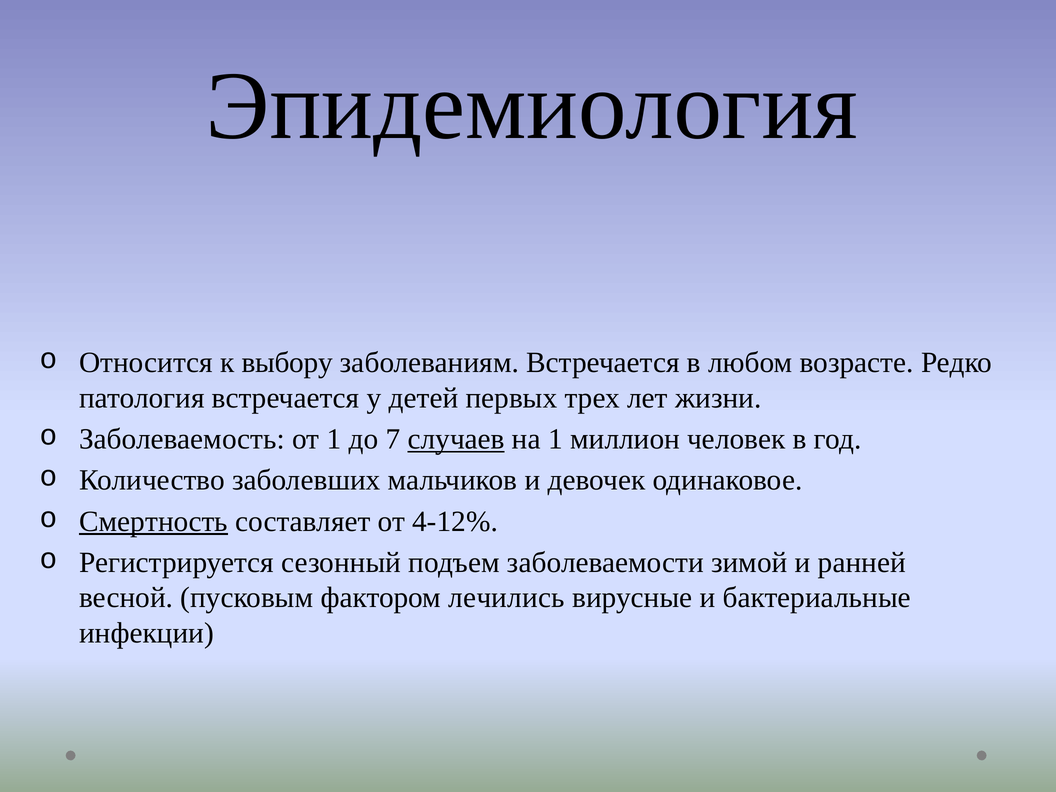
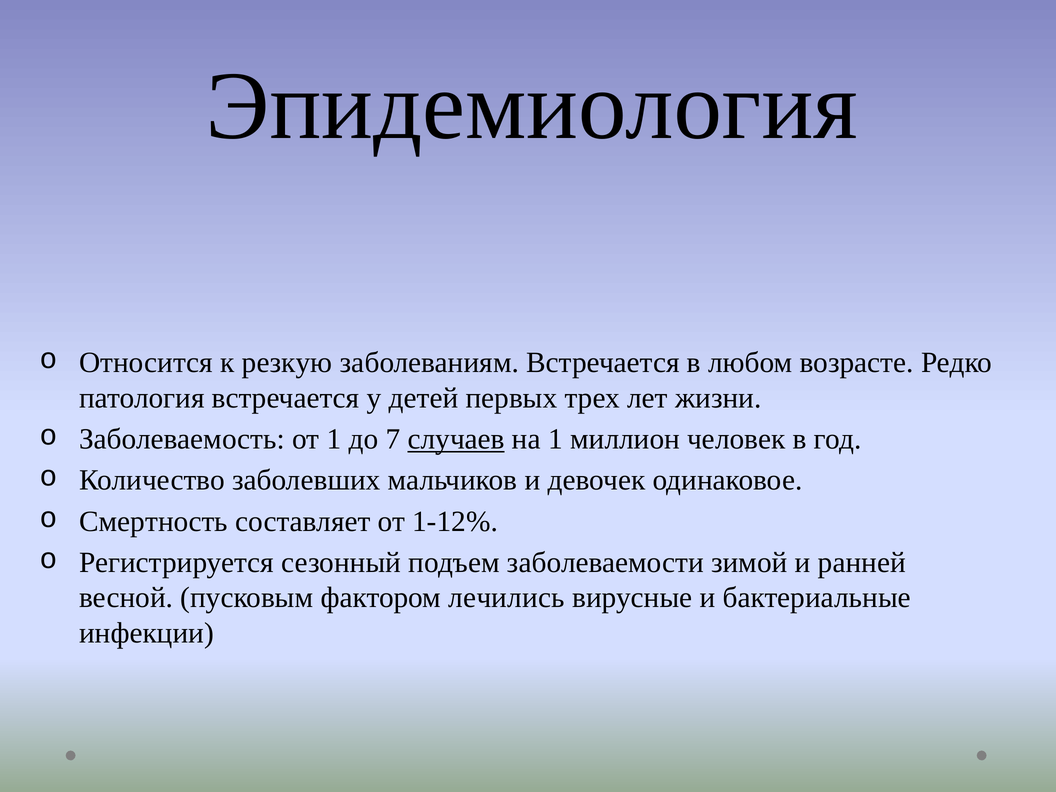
выбору: выбору -> резкую (287, 363)
Смертность underline: present -> none (154, 521)
4-12%: 4-12% -> 1-12% (455, 521)
